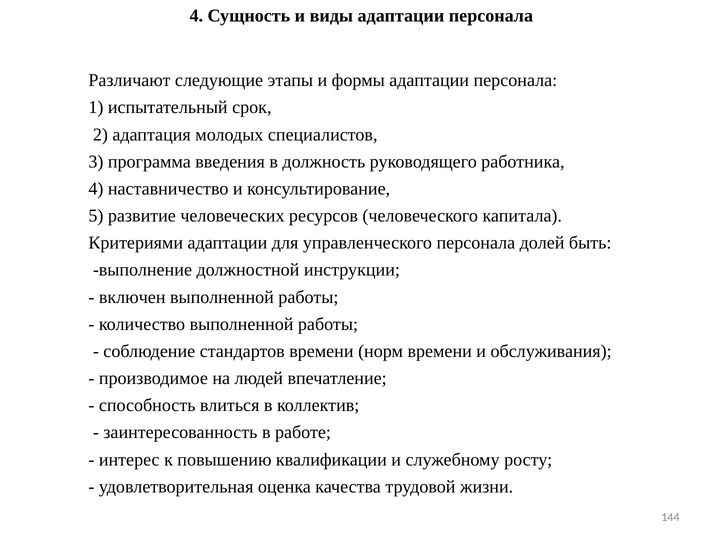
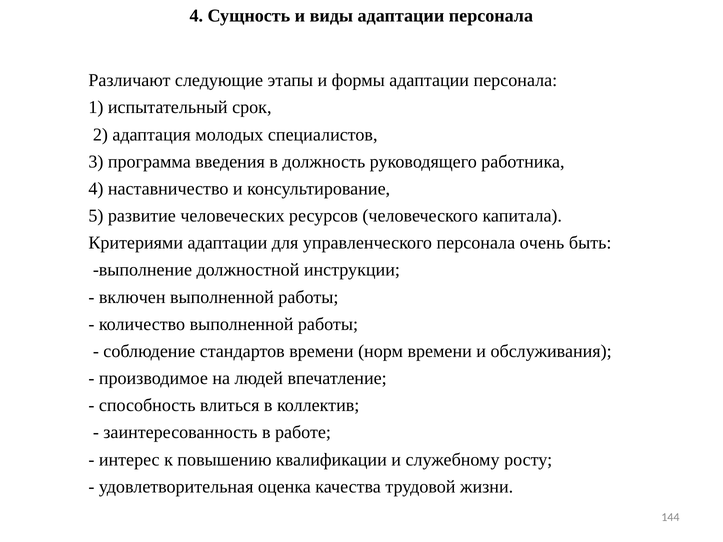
долей: долей -> очень (542, 243)
